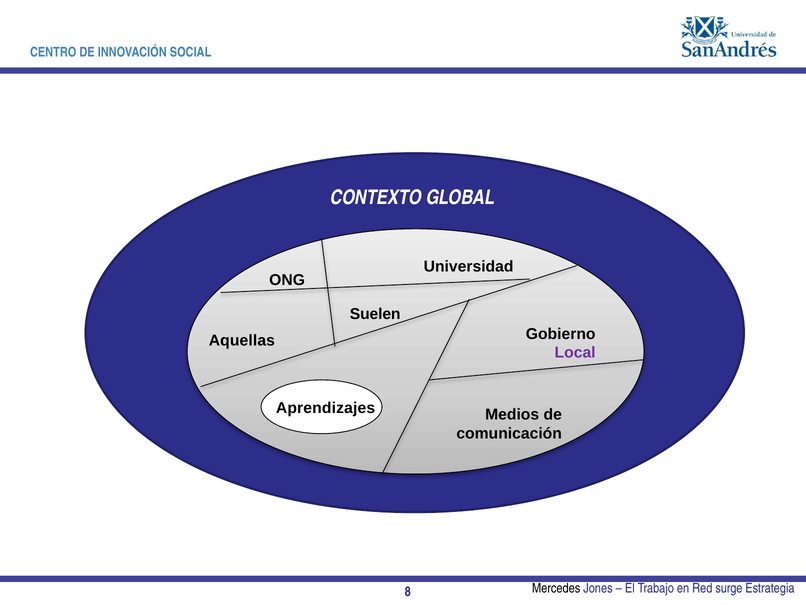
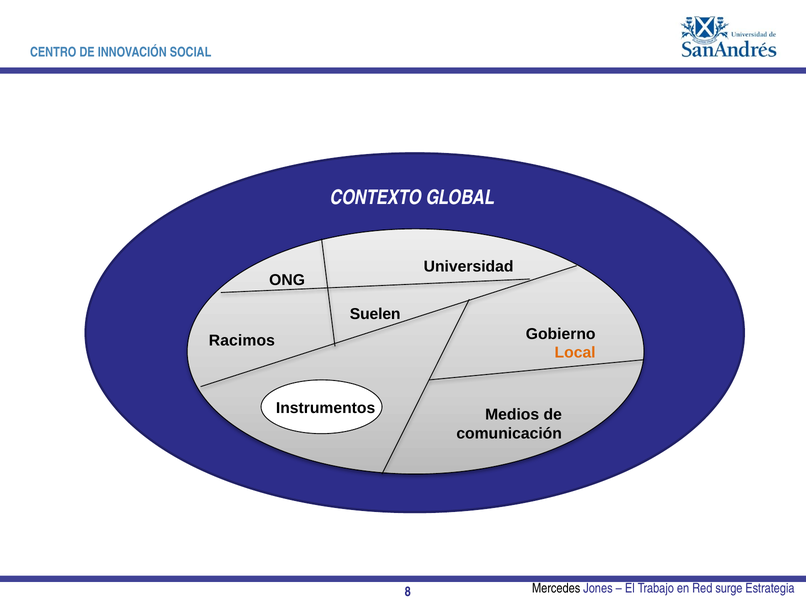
Aquellas: Aquellas -> Racimos (242, 340)
Local colour: purple -> orange (575, 353)
Aprendizajes: Aprendizajes -> Instrumentos (326, 408)
